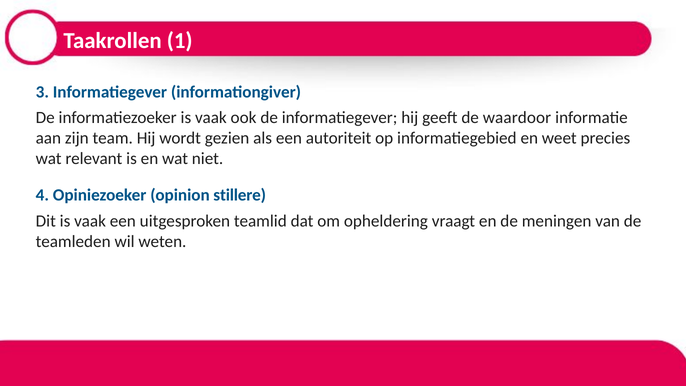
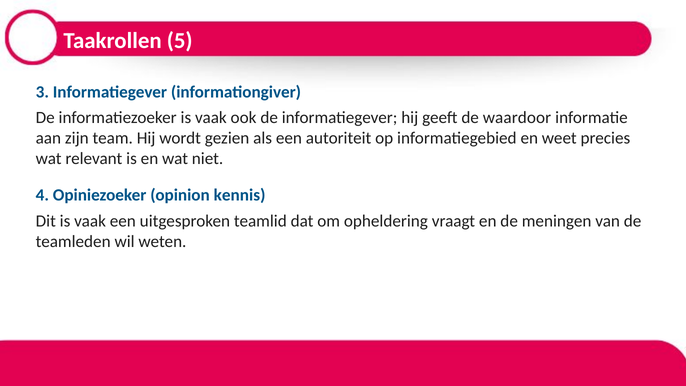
1: 1 -> 5 (180, 41)
stillere: stillere -> kennis (240, 195)
